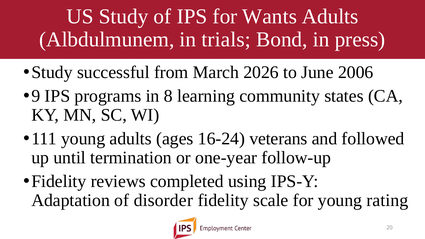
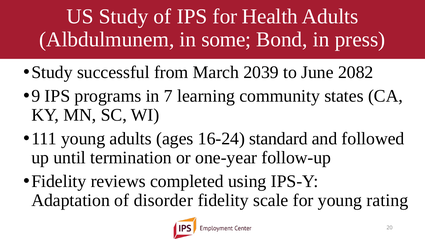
Wants: Wants -> Health (270, 17)
trials: trials -> some (226, 39)
2026: 2026 -> 2039 (261, 72)
2006: 2006 -> 2082 (356, 72)
8: 8 -> 7 (168, 96)
veterans: veterans -> standard (278, 139)
